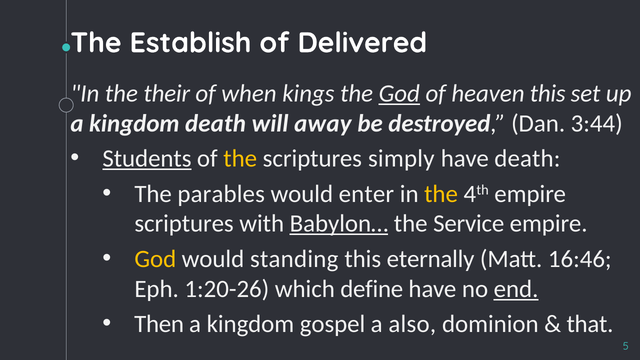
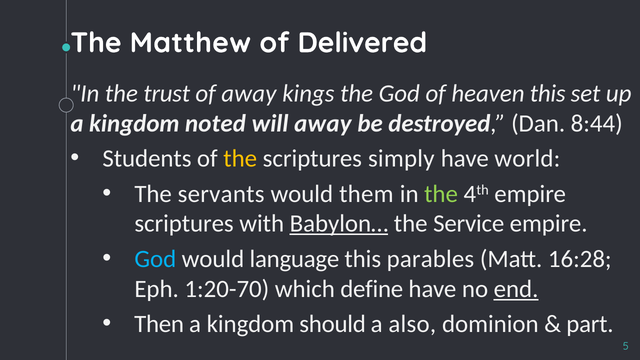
Establish: Establish -> Matthew (190, 43)
their: their -> trust (167, 94)
of when: when -> away (249, 94)
God underline: present -> none (399, 94)
kingdom death: death -> noted (216, 123)
3:44: 3:44 -> 8:44 (597, 123)
Students underline: present -> none (147, 159)
have death: death -> world (527, 159)
parables: parables -> servants (221, 194)
enter: enter -> them (366, 194)
the colour: yellow -> light green (441, 194)
God colour: yellow -> light blue (155, 259)
standing: standing -> language (294, 259)
eternally: eternally -> parables (430, 259)
16:46: 16:46 -> 16:28 (580, 259)
1:20-26: 1:20-26 -> 1:20-70 (227, 289)
gospel: gospel -> should (333, 324)
that: that -> part (590, 324)
